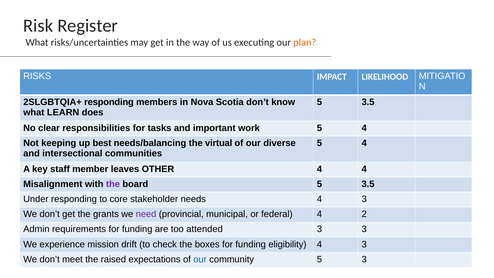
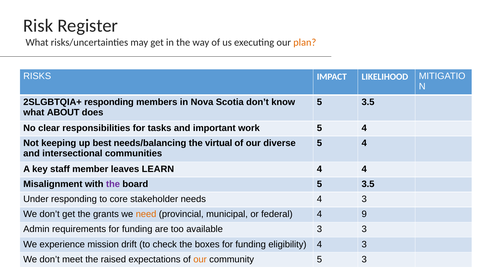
LEARN: LEARN -> ABOUT (63, 113)
OTHER: OTHER -> LEARN (158, 169)
need colour: purple -> orange (146, 214)
2: 2 -> 9 (364, 214)
attended: attended -> available (205, 229)
our colour: blue -> orange (200, 259)
